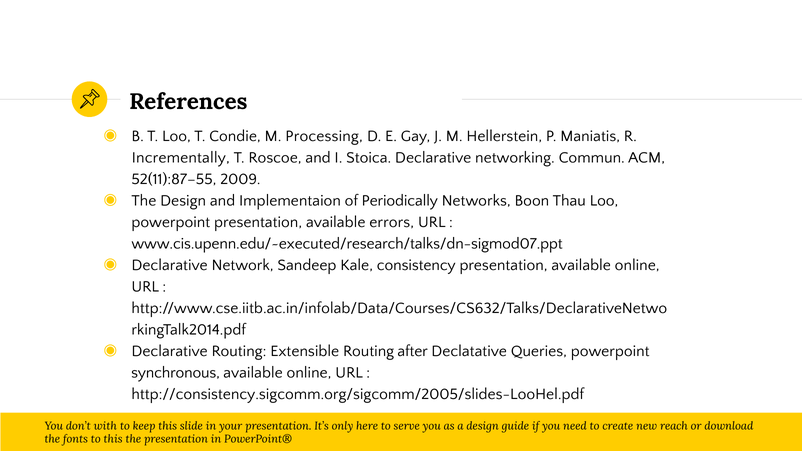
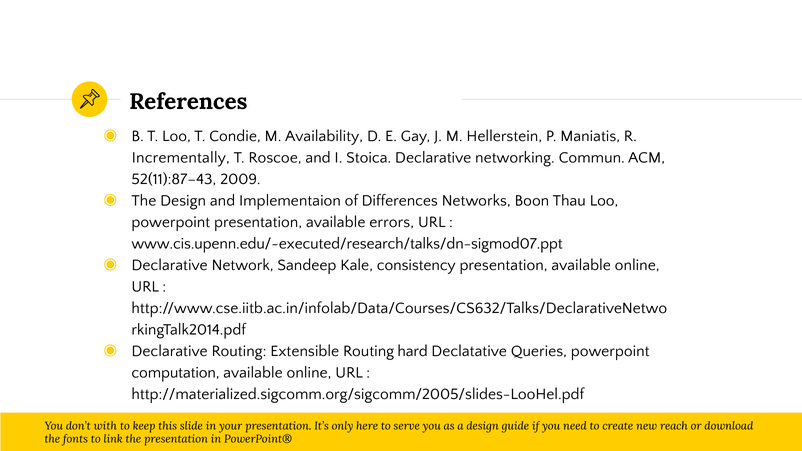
Processing: Processing -> Availability (324, 136)
52(11):87–55: 52(11):87–55 -> 52(11):87–43 (174, 179)
Periodically: Periodically -> Differences (400, 201)
after: after -> hard (413, 351)
synchronous: synchronous -> computation (176, 373)
http://consistency.sigcomm.org/sigcomm/2005/slides-LooHel.pdf: http://consistency.sigcomm.org/sigcomm/2005/slides-LooHel.pdf -> http://materialized.sigcomm.org/sigcomm/2005/slides-LooHel.pdf (358, 394)
to this: this -> link (113, 439)
